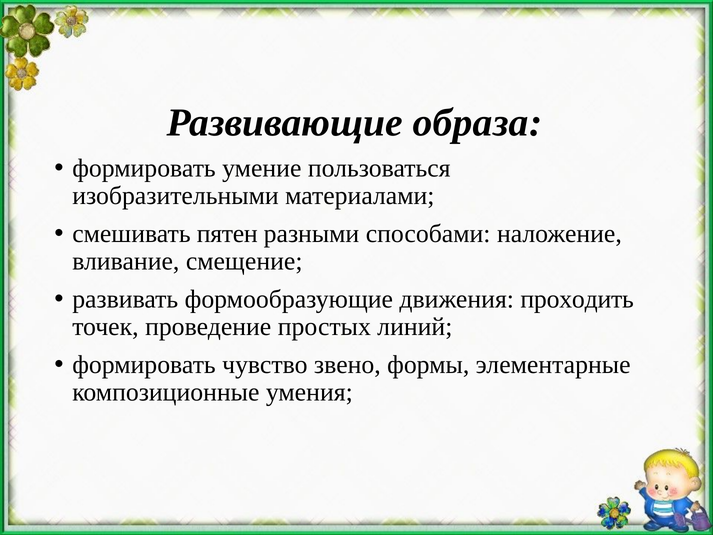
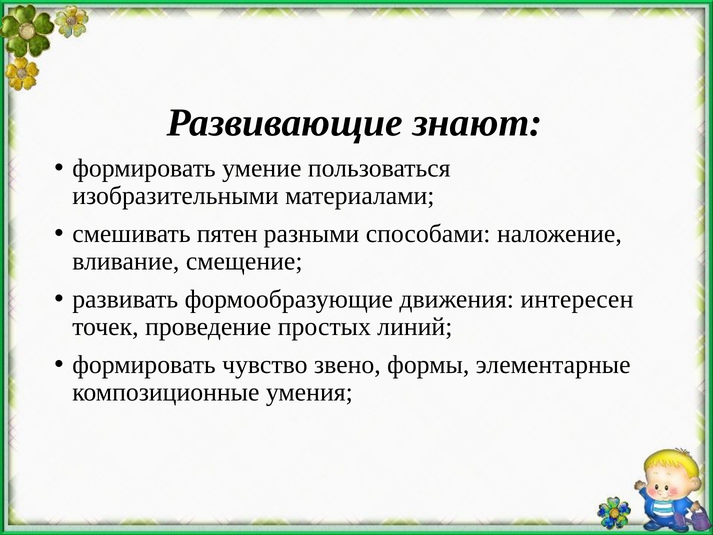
образа: образа -> знают (478, 123)
проходить: проходить -> интересен (577, 299)
